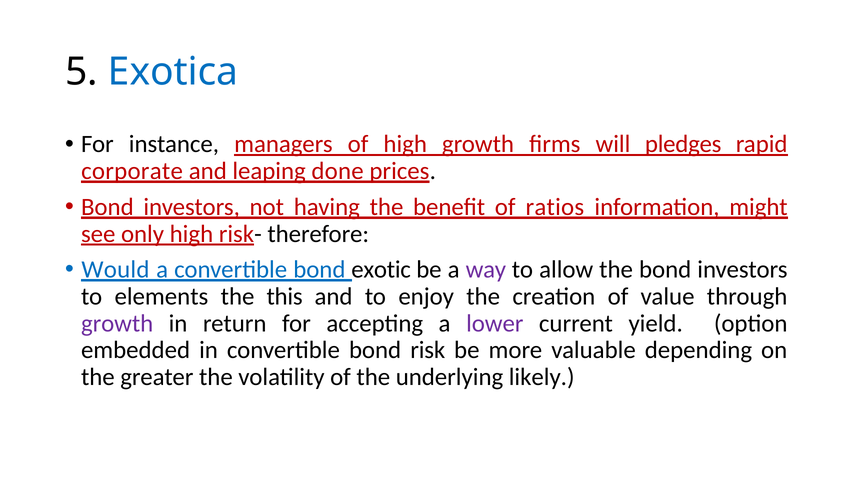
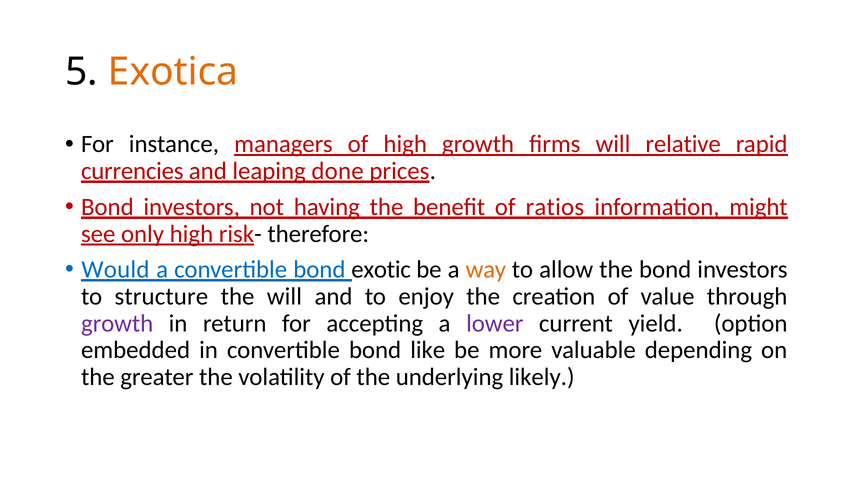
Exotica colour: blue -> orange (173, 72)
pledges: pledges -> relative (683, 144)
corporate: corporate -> currencies (132, 171)
way colour: purple -> orange (486, 269)
elements: elements -> structure (161, 296)
the this: this -> will (284, 296)
risk: risk -> like (428, 350)
